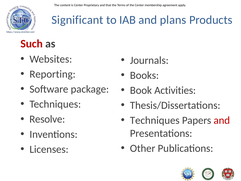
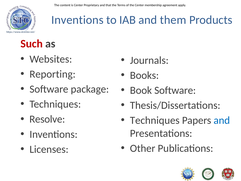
Significant: Significant -> Inventions (77, 20)
plans: plans -> them (173, 20)
Book Activities: Activities -> Software (175, 90)
and colour: red -> blue (222, 120)
